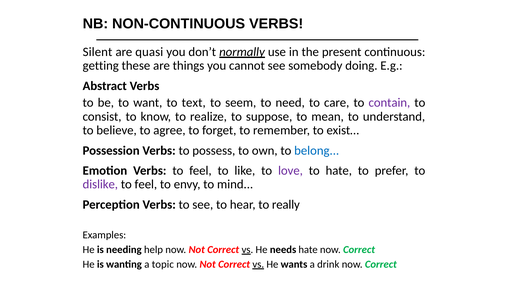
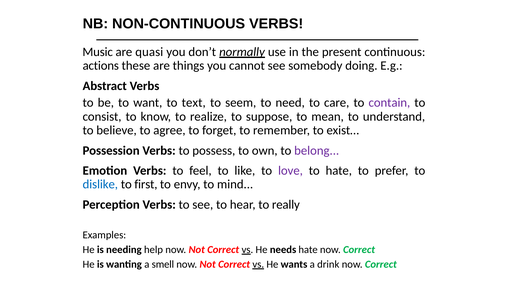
Silent: Silent -> Music (98, 52)
getting: getting -> actions (101, 66)
belong colour: blue -> purple (317, 150)
dislike colour: purple -> blue (100, 184)
feel: feel -> first (146, 184)
topic: topic -> smell (163, 264)
